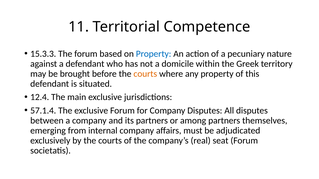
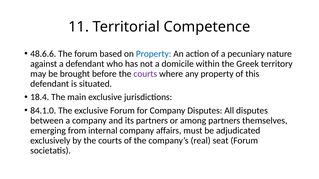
15.3.3: 15.3.3 -> 48.6.6 (43, 54)
courts colour: orange -> purple (145, 74)
12.4: 12.4 -> 18.4 (40, 97)
57.1.4: 57.1.4 -> 84.1.0 (43, 111)
